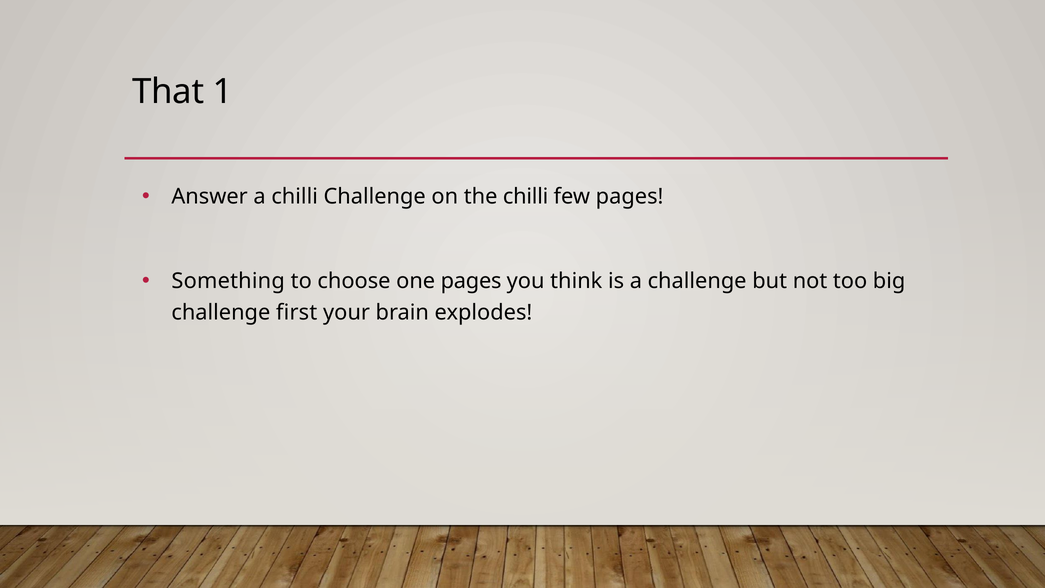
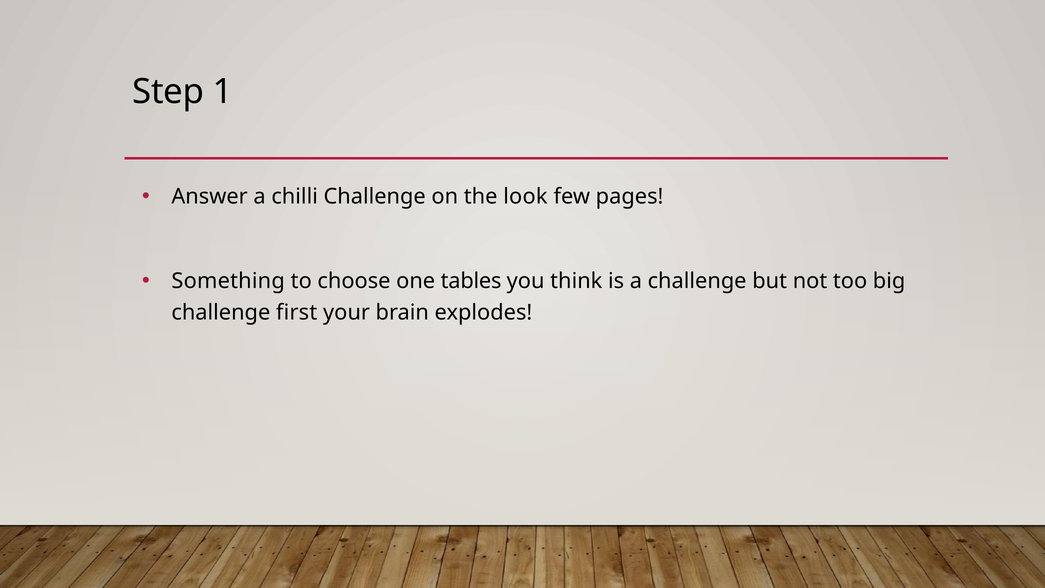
That: That -> Step (168, 92)
the chilli: chilli -> look (525, 196)
one pages: pages -> tables (471, 281)
